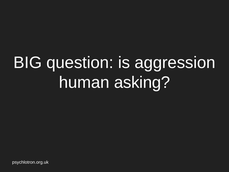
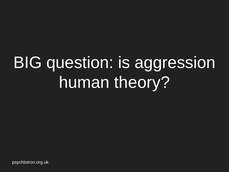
asking: asking -> theory (142, 82)
